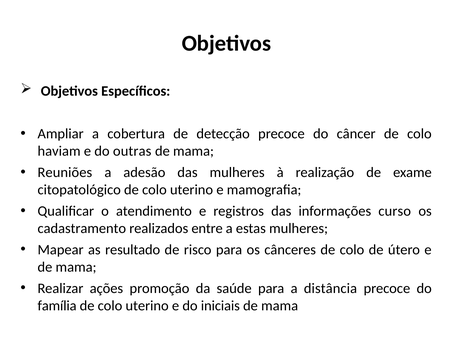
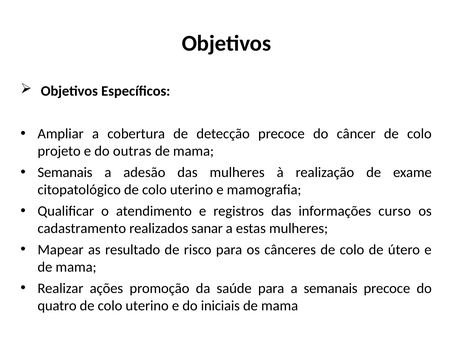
haviam: haviam -> projeto (59, 151)
Reuniões: Reuniões -> Semanais (65, 173)
entre: entre -> sanar (207, 229)
a distância: distância -> semanais (331, 289)
família: família -> quatro (57, 306)
